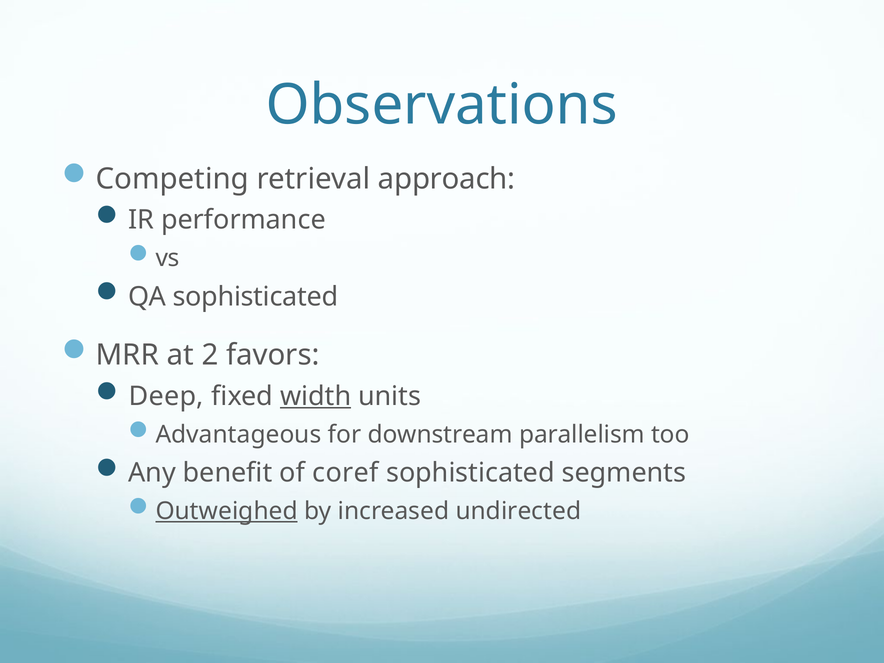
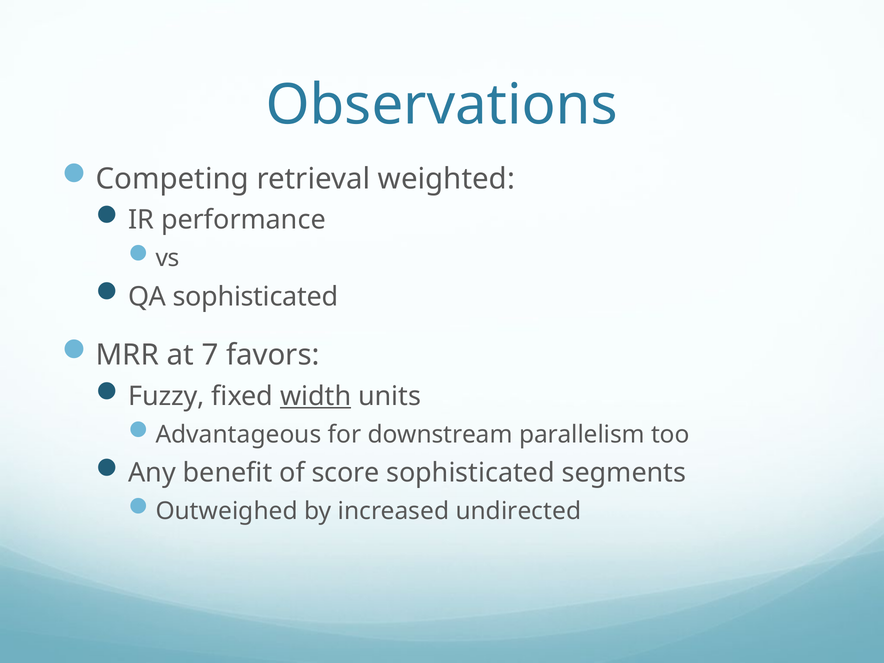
approach: approach -> weighted (446, 179)
2: 2 -> 7 (210, 355)
Deep: Deep -> Fuzzy (166, 396)
coref: coref -> score (346, 473)
Outweighed underline: present -> none (227, 511)
